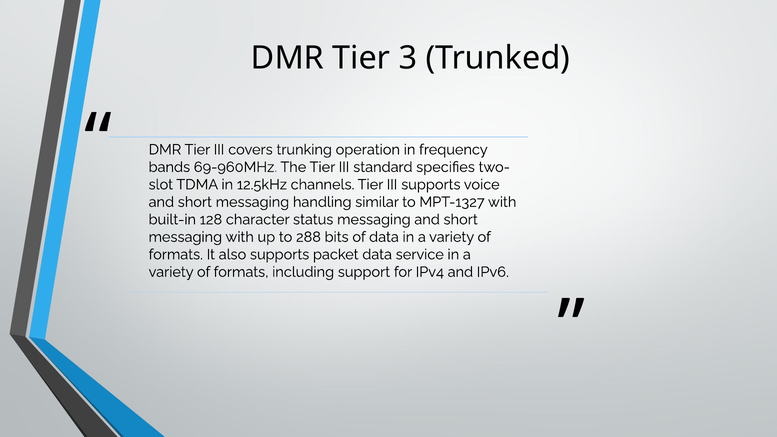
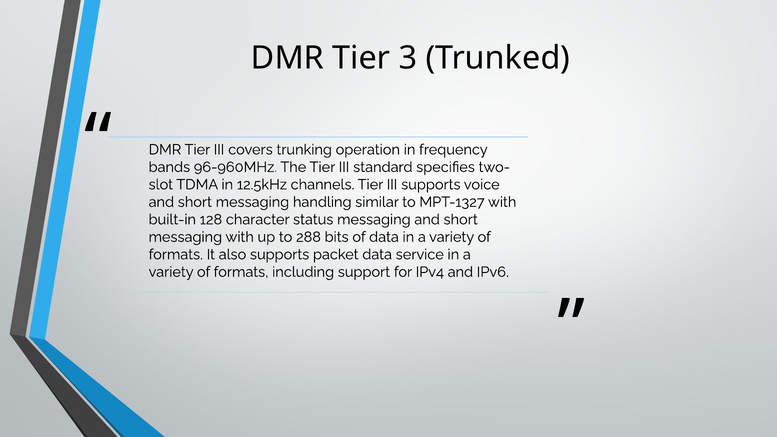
69-960MHz: 69-960MHz -> 96-960MHz (235, 167)
